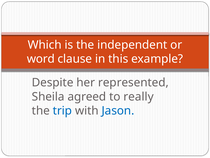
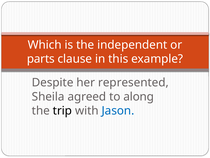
word: word -> parts (41, 59)
really: really -> along (139, 96)
trip colour: blue -> black (62, 110)
